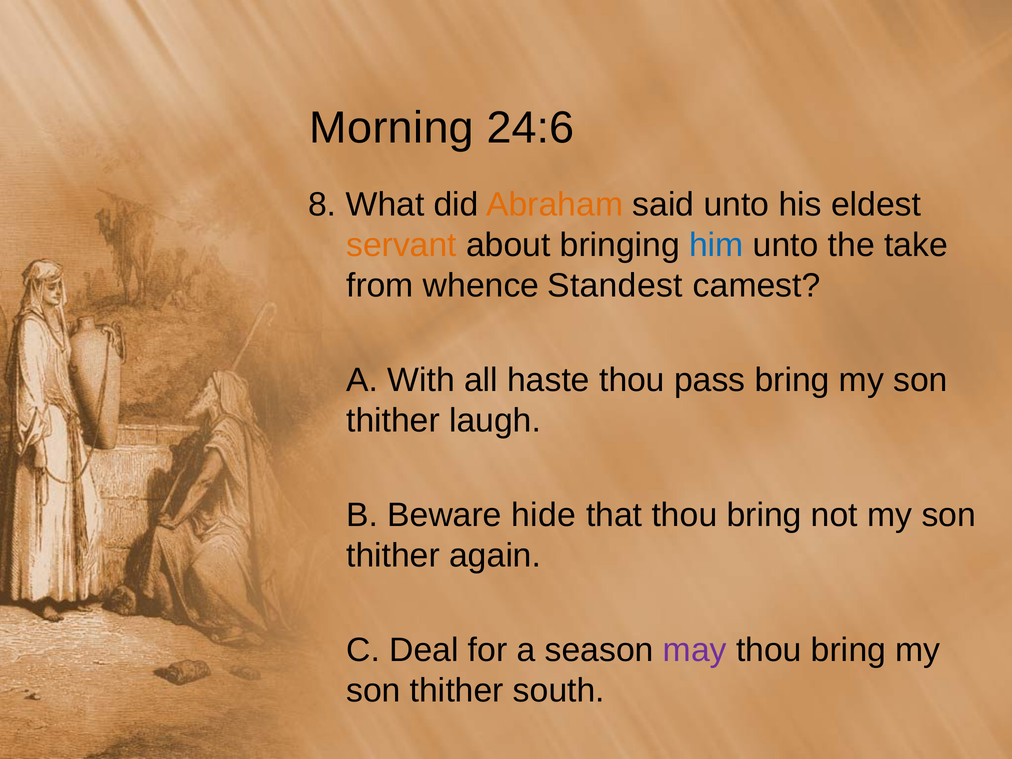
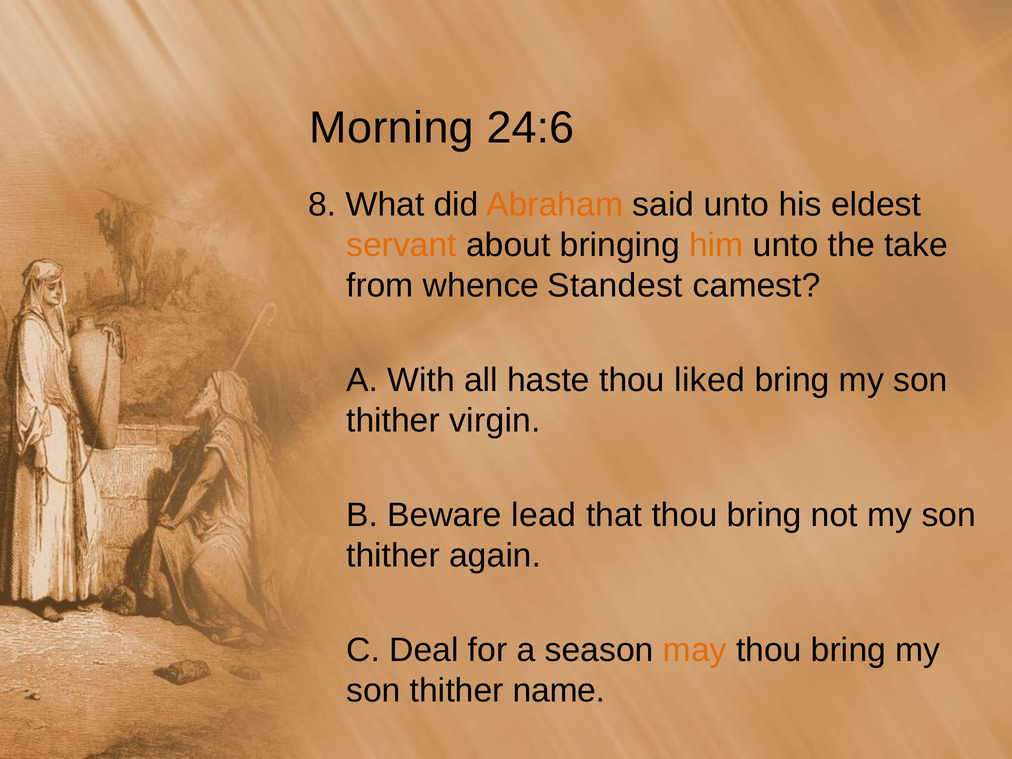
him colour: blue -> orange (716, 245)
pass: pass -> liked (710, 380)
laugh: laugh -> virgin (495, 421)
hide: hide -> lead (544, 515)
may colour: purple -> orange (695, 650)
south: south -> name (559, 690)
